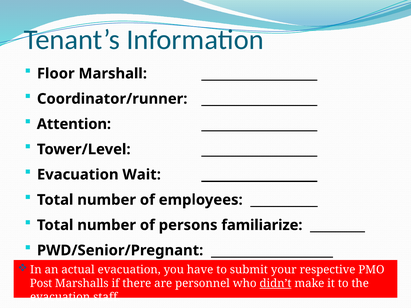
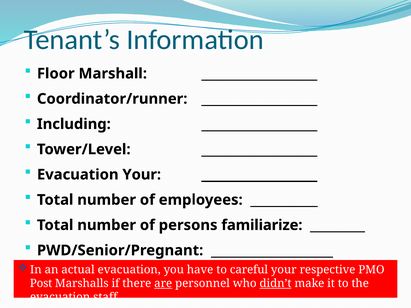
Attention: Attention -> Including (74, 124)
Evacuation Wait: Wait -> Your (142, 175)
submit: submit -> careful (249, 270)
are underline: none -> present (163, 284)
